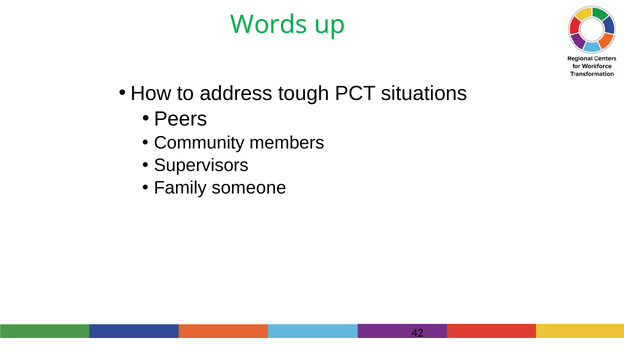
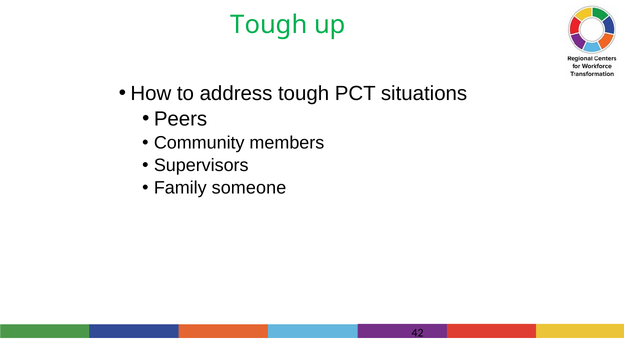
Words: Words -> Tough (269, 25)
